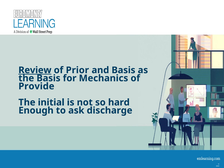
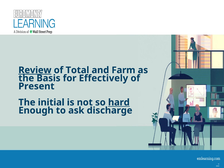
Prior: Prior -> Total (77, 70)
and Basis: Basis -> Farm (123, 70)
Mechanics: Mechanics -> Effectively (103, 78)
Provide: Provide -> Present (36, 86)
hard underline: none -> present (119, 102)
